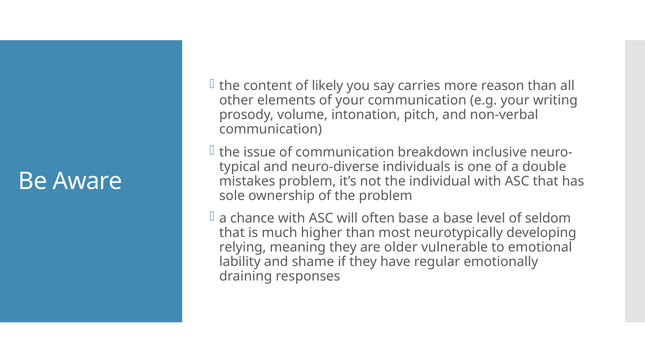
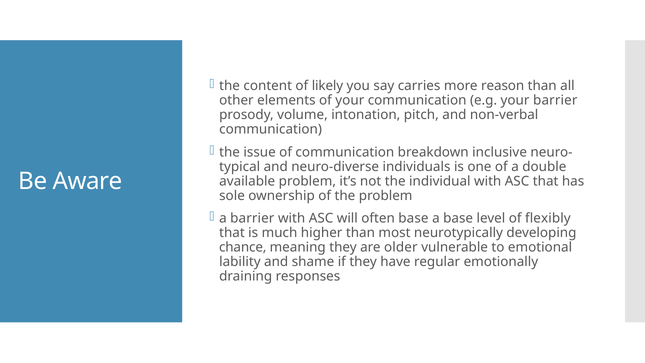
your writing: writing -> barrier (555, 100)
mistakes: mistakes -> available (247, 181)
a chance: chance -> barrier (252, 218)
seldom: seldom -> flexibly (548, 218)
relying: relying -> chance (243, 247)
